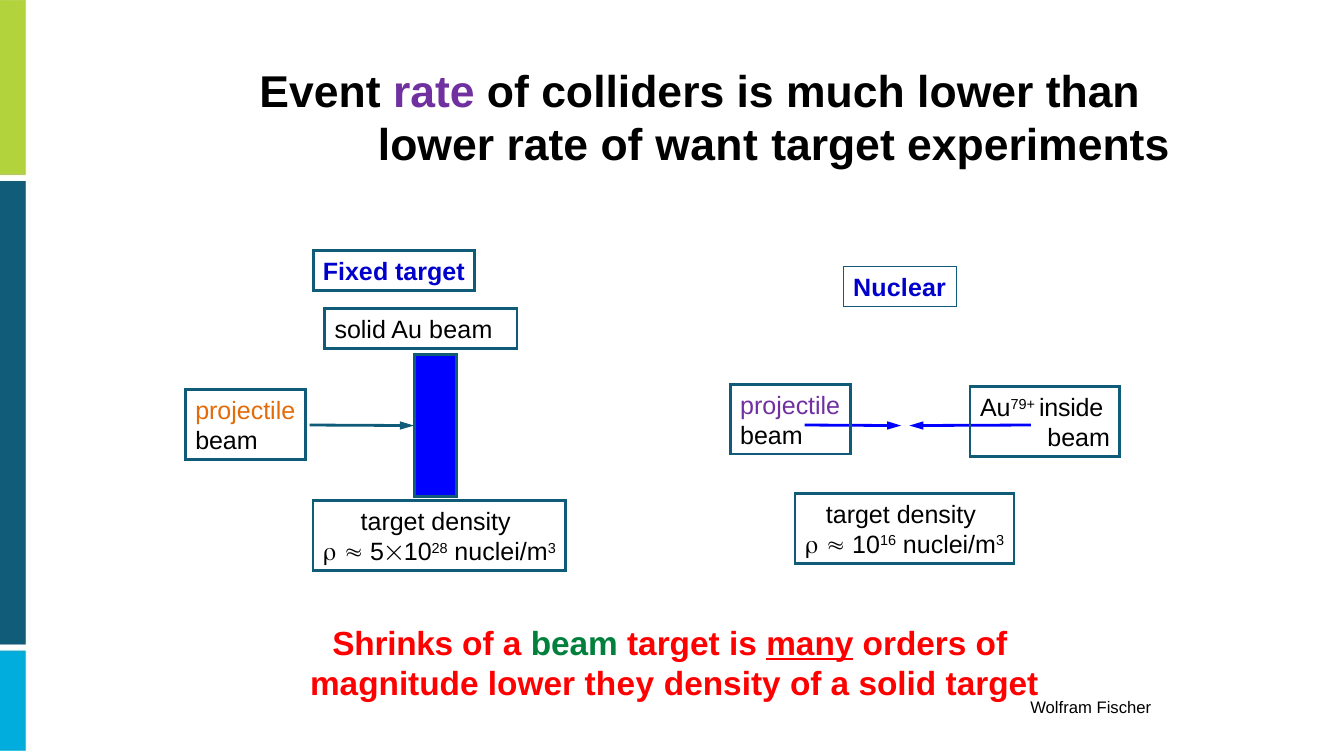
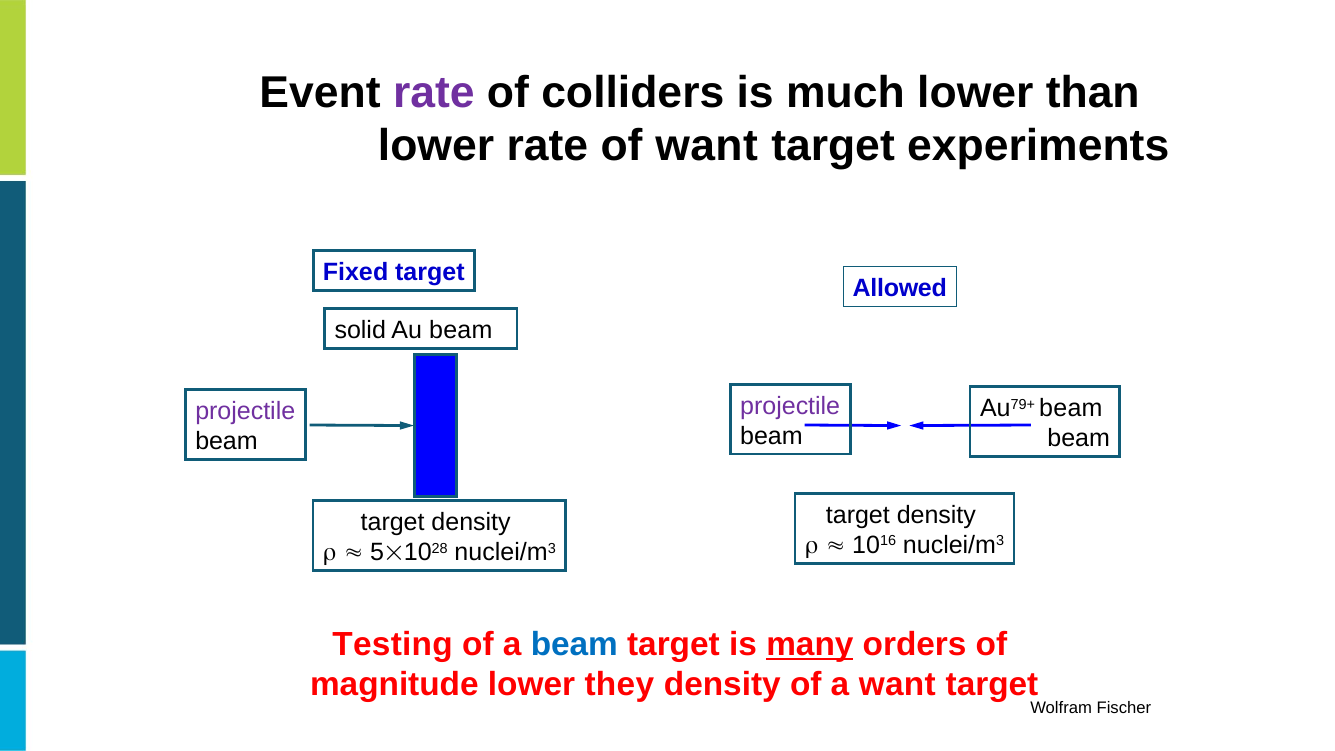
Nuclear: Nuclear -> Allowed (900, 289)
Au79+ inside: inside -> beam (1071, 408)
projectile colour: orange -> purple (245, 412)
Shrinks: Shrinks -> Testing (393, 645)
beam colour: green -> blue (574, 645)
a solid: solid -> want (897, 685)
